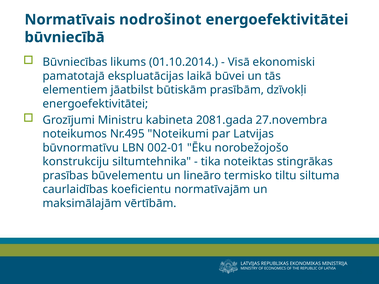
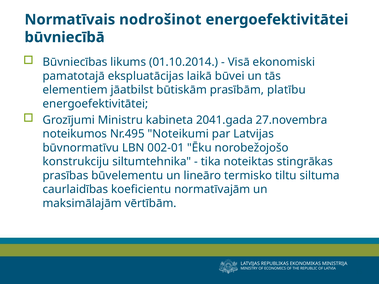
dzīvokļi: dzīvokļi -> platību (287, 90)
2081.gada: 2081.gada -> 2041.gada (224, 120)
